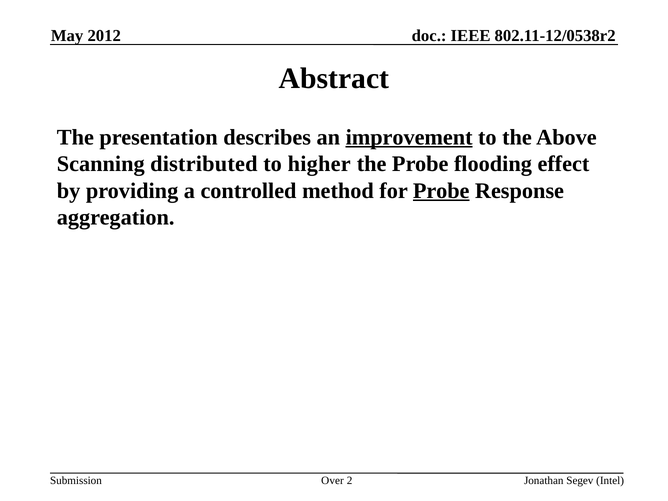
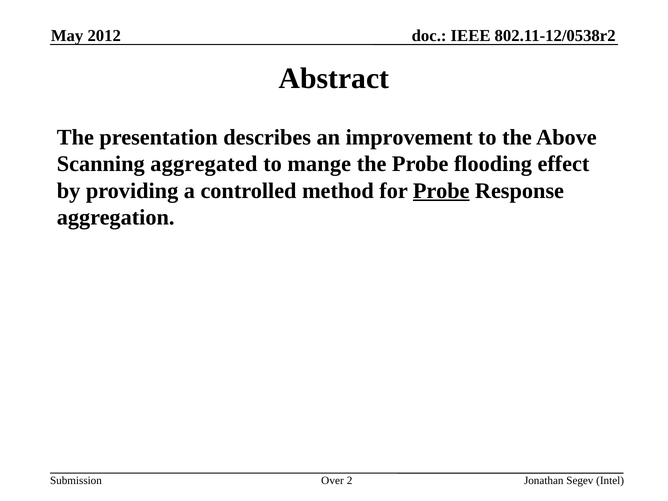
improvement underline: present -> none (409, 137)
distributed: distributed -> aggregated (204, 164)
higher: higher -> mange (319, 164)
